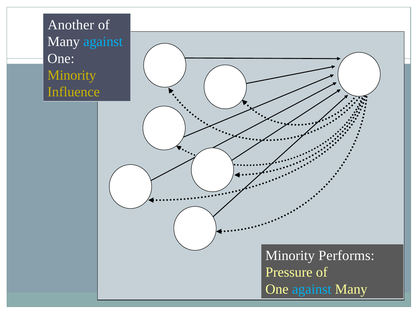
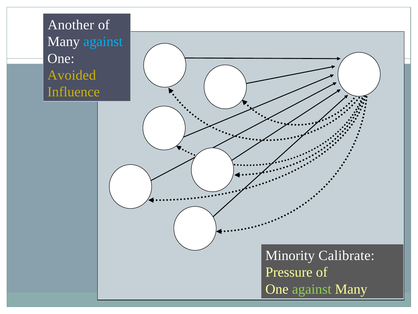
Minority: Minority -> Avoided (72, 75)
Performs: Performs -> Calibrate (347, 255)
against colour: light blue -> light green (312, 289)
